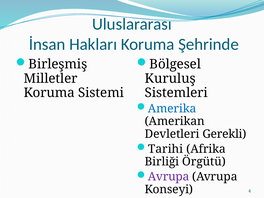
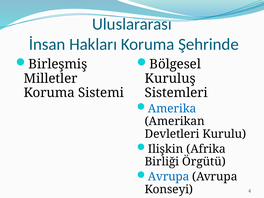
Gerekli: Gerekli -> Kurulu (224, 134)
Tarihi: Tarihi -> Ilişkin (166, 149)
Avrupa colour: purple -> blue (169, 177)
